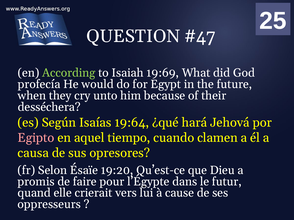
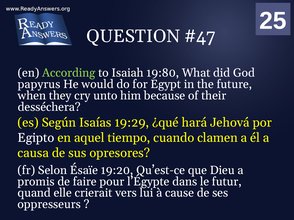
19:69: 19:69 -> 19:80 (163, 73)
profecía: profecía -> papyrus (39, 84)
19:64: 19:64 -> 19:29 (132, 123)
Egipto colour: pink -> white (36, 138)
